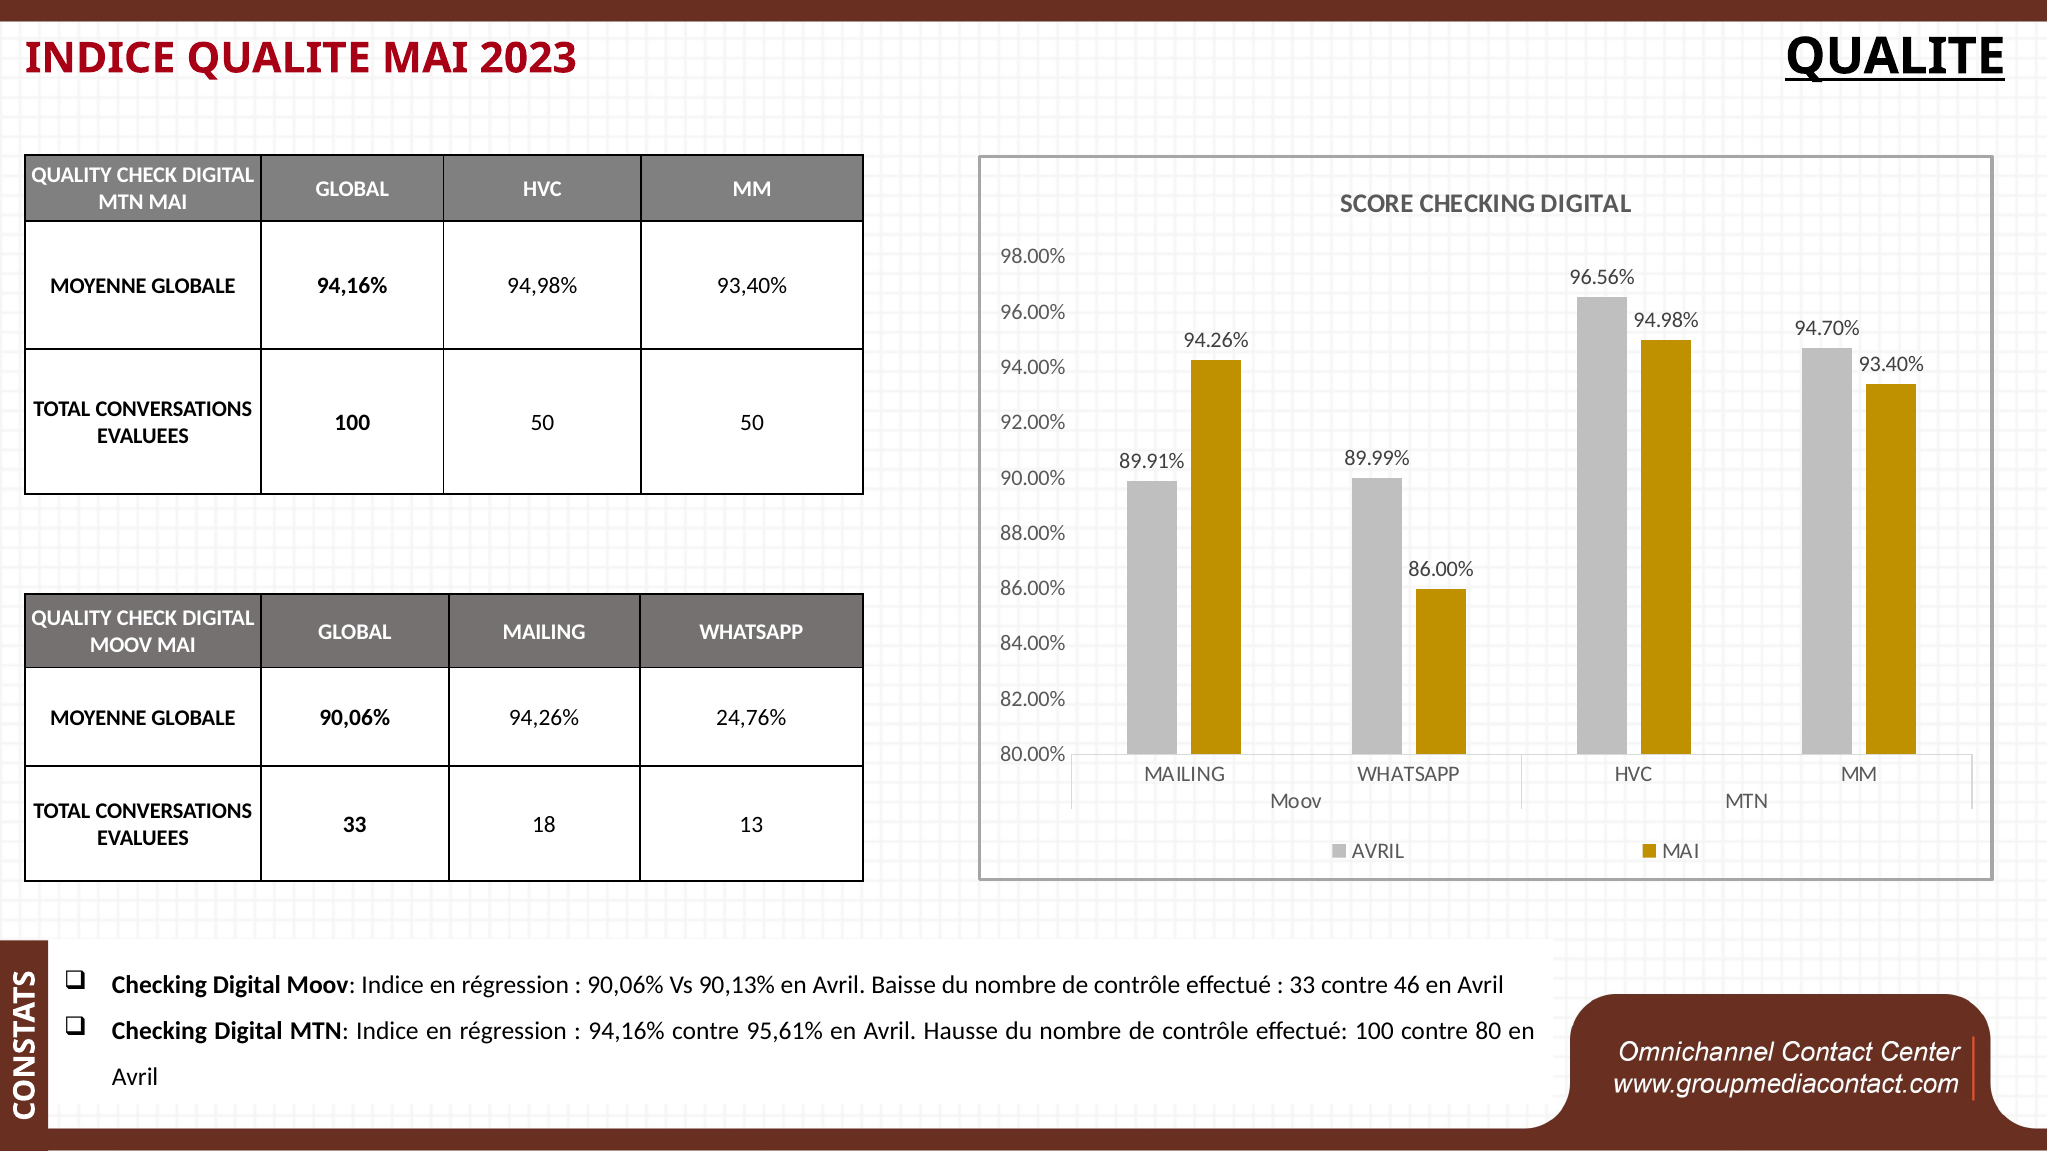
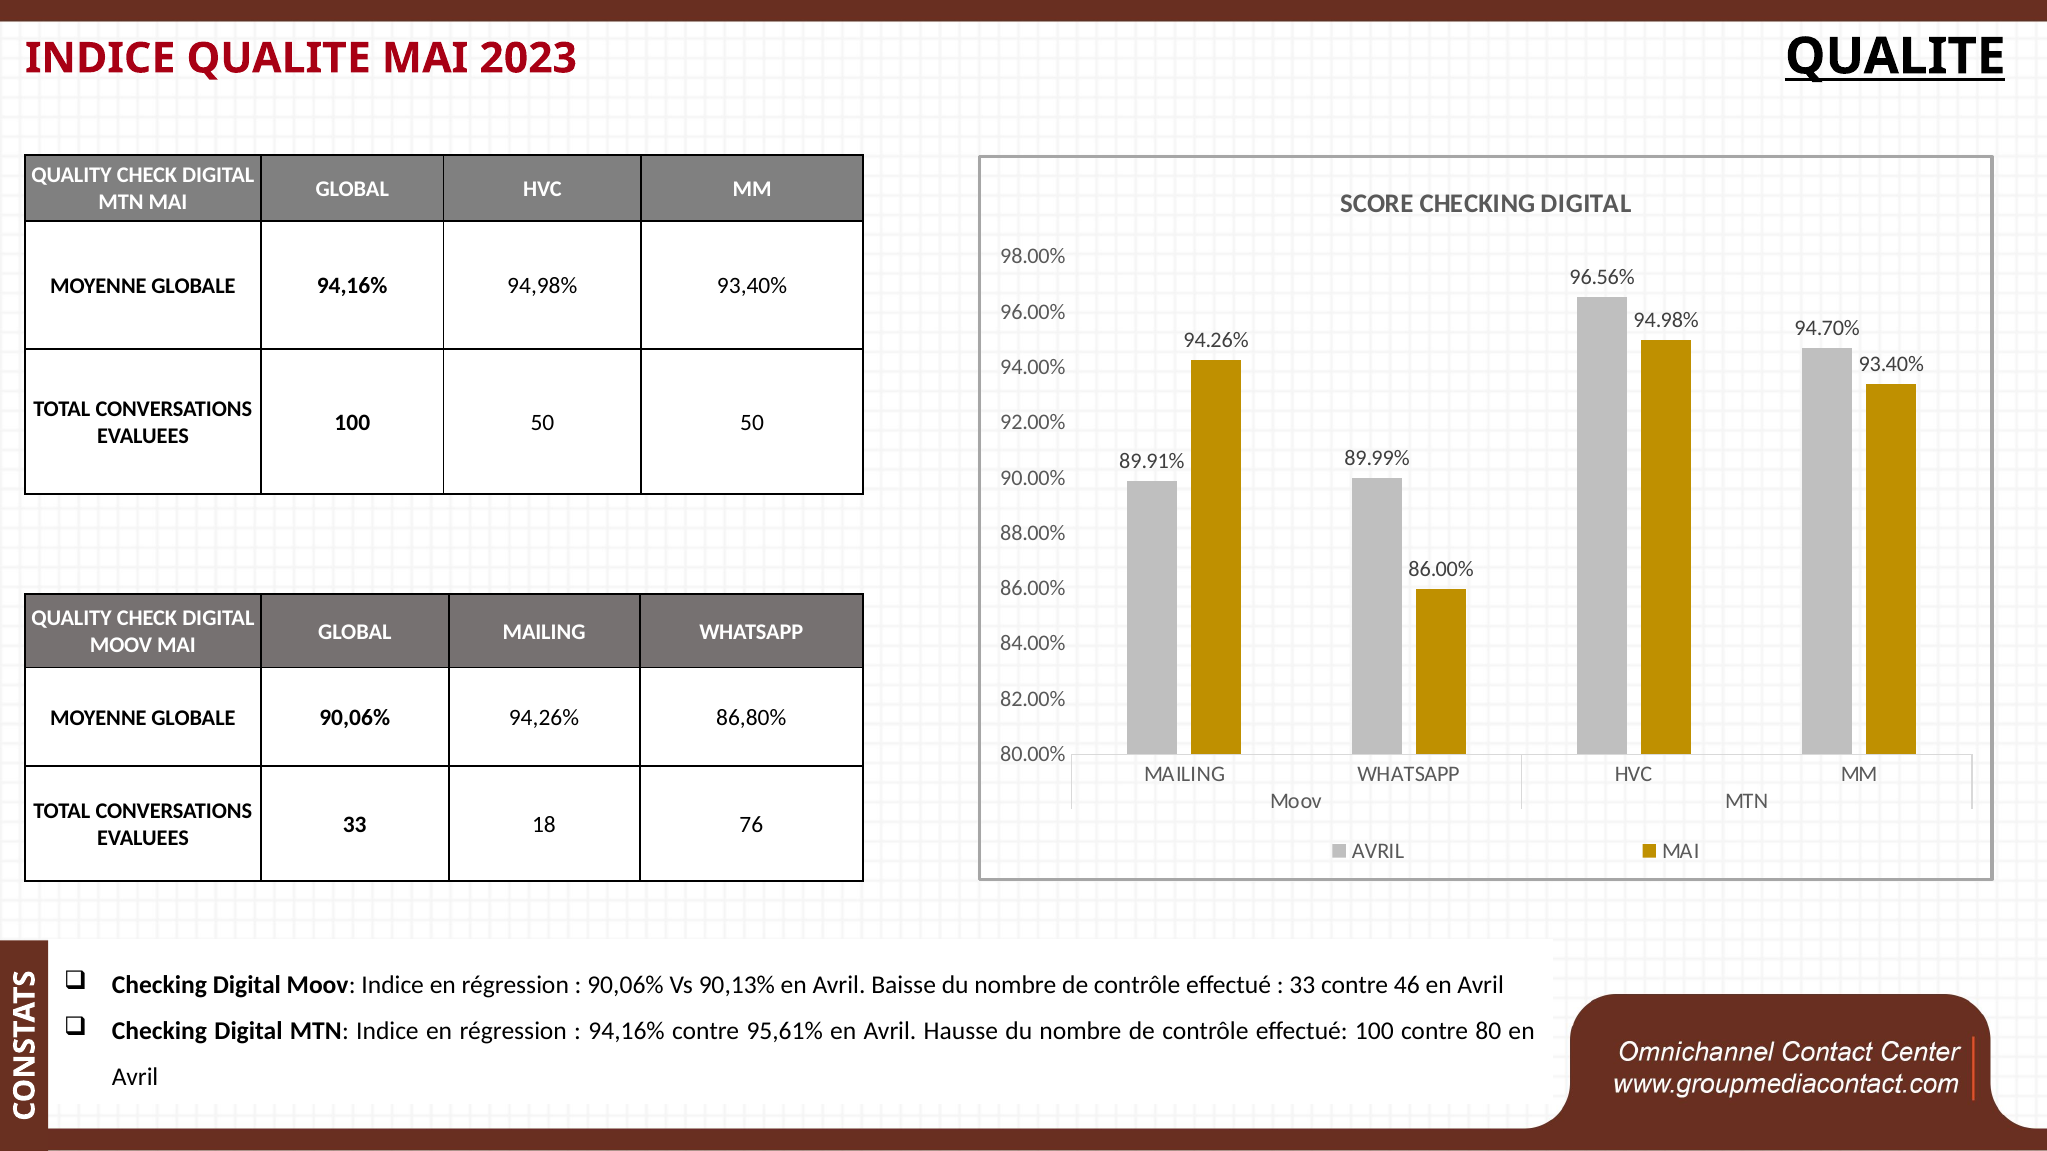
24,76%: 24,76% -> 86,80% (751, 718)
13: 13 -> 76 (751, 825)
